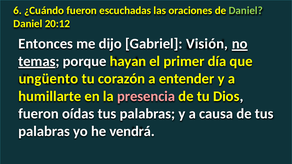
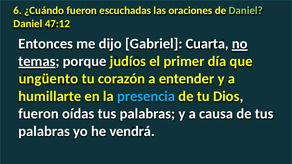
20:12: 20:12 -> 47:12 (57, 24)
Visión: Visión -> Cuarta (207, 44)
hayan: hayan -> judíos (128, 61)
presencia colour: pink -> light blue (146, 96)
